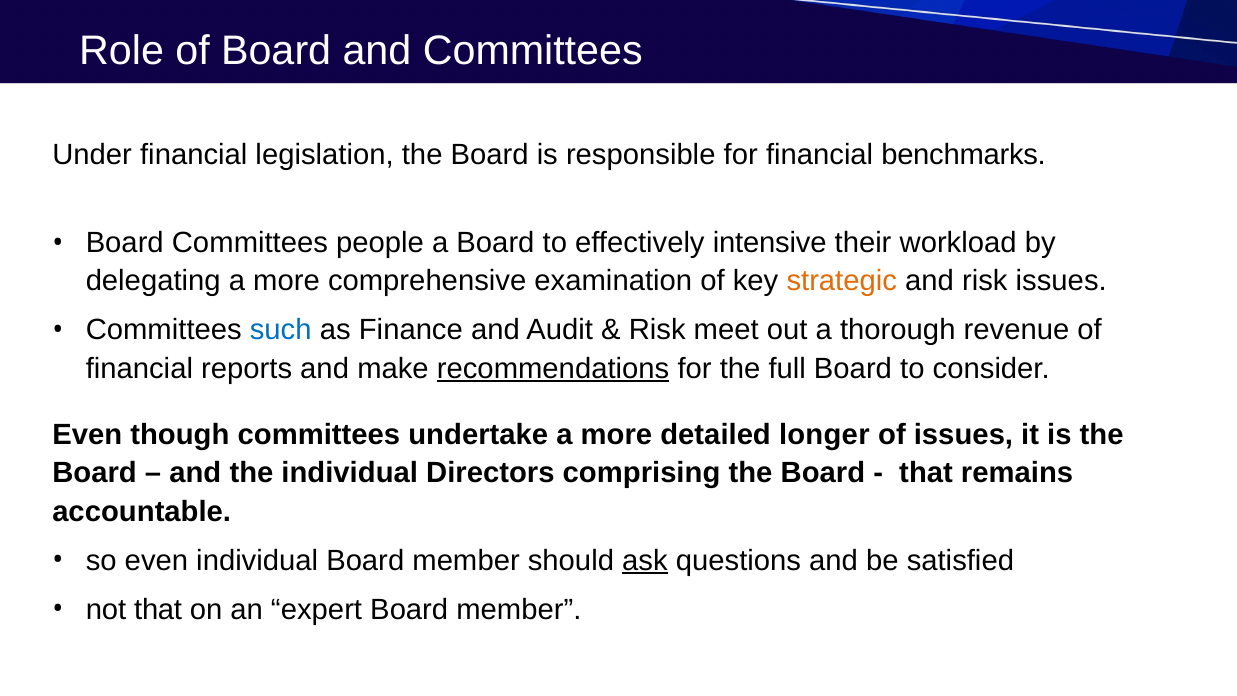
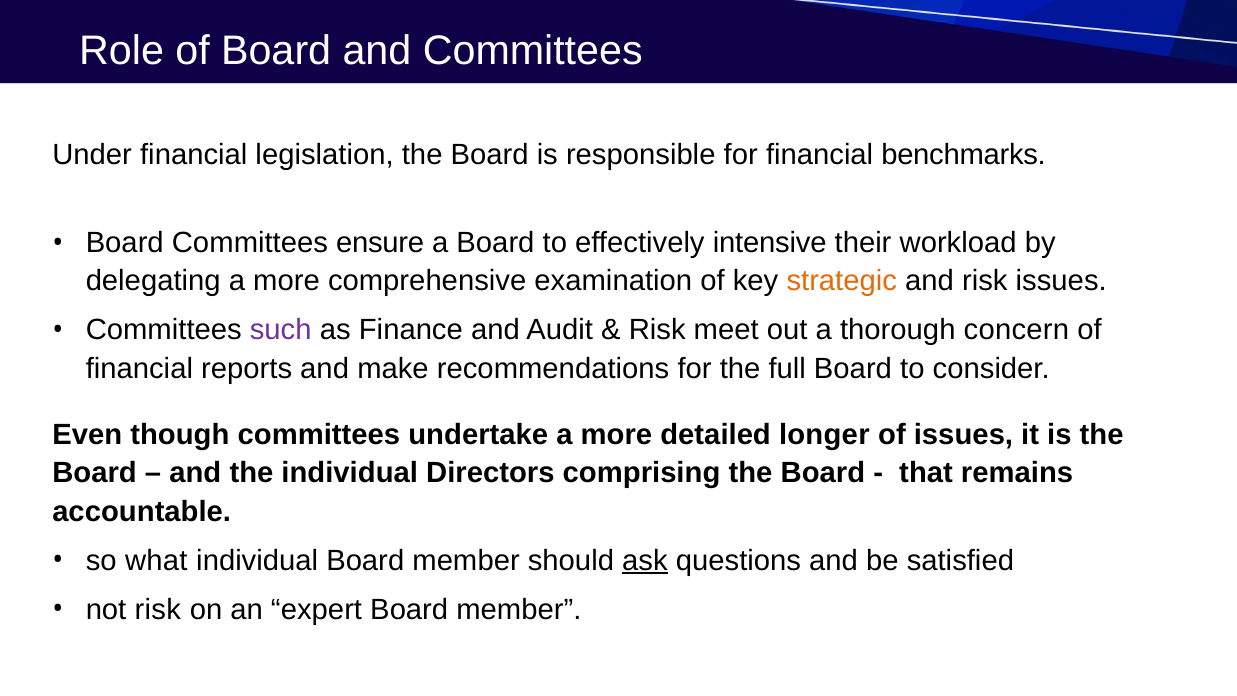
people: people -> ensure (380, 243)
such colour: blue -> purple (281, 330)
revenue: revenue -> concern (1016, 330)
recommendations underline: present -> none (553, 369)
so even: even -> what (156, 560)
not that: that -> risk (158, 609)
